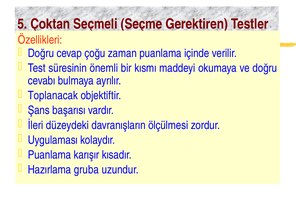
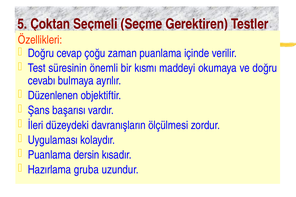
Toplanacak: Toplanacak -> Düzenlenen (53, 96)
karışır: karışır -> dersin (86, 155)
